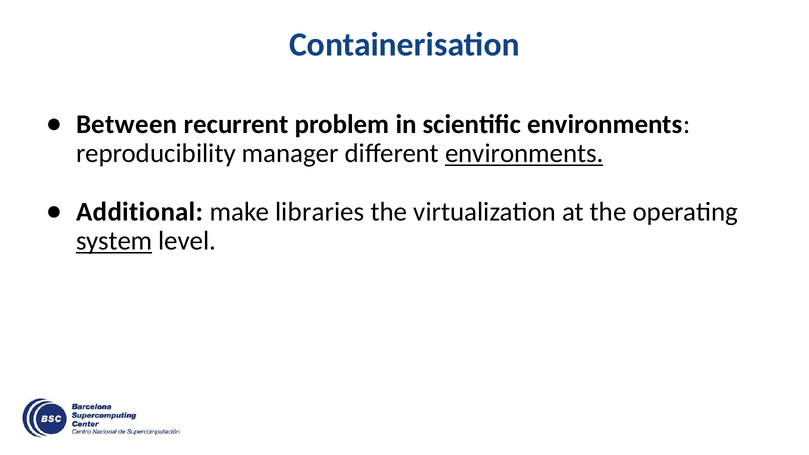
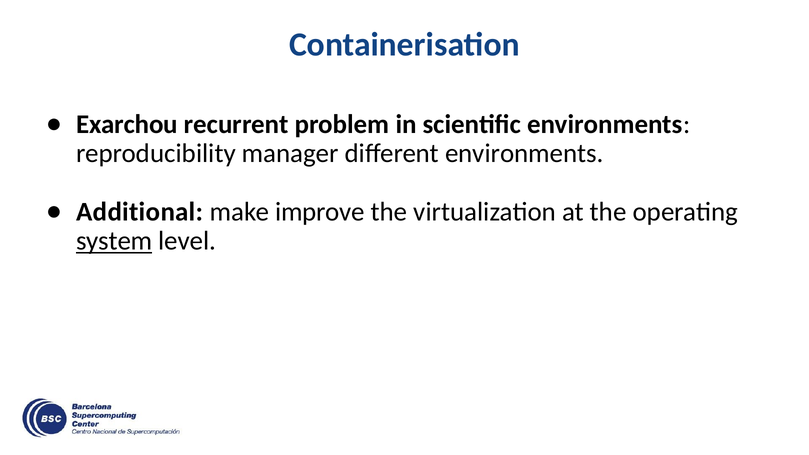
Between: Between -> Exarchou (127, 124)
environments underline: present -> none (524, 154)
libraries: libraries -> improve (320, 212)
